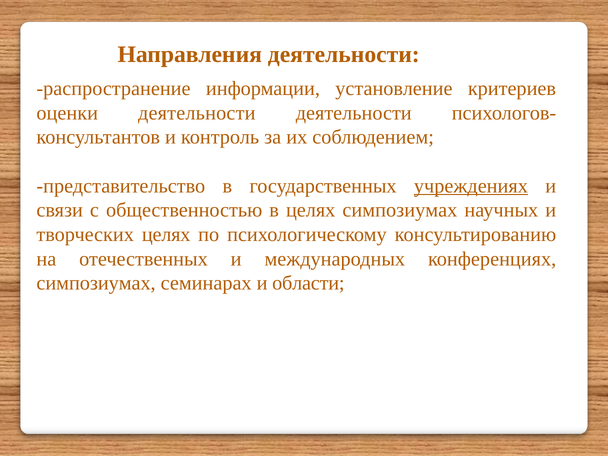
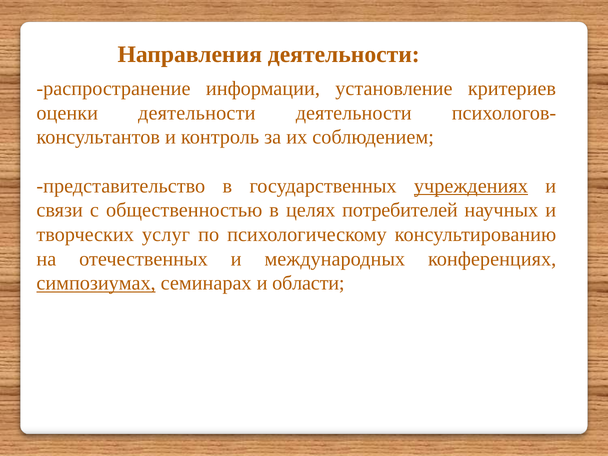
целях симпозиумах: симпозиумах -> потребителей (400, 210)
творческих целях: целях -> услуг (166, 235)
симпозиумах underline: none -> present (96, 283)
